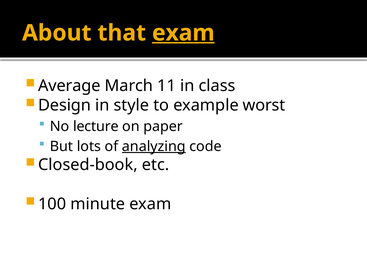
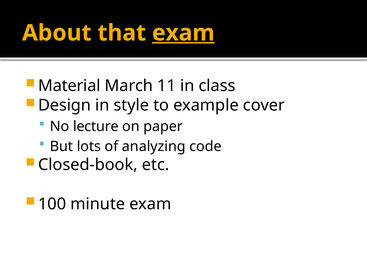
Average: Average -> Material (69, 86)
worst: worst -> cover (264, 105)
analyzing underline: present -> none (154, 146)
